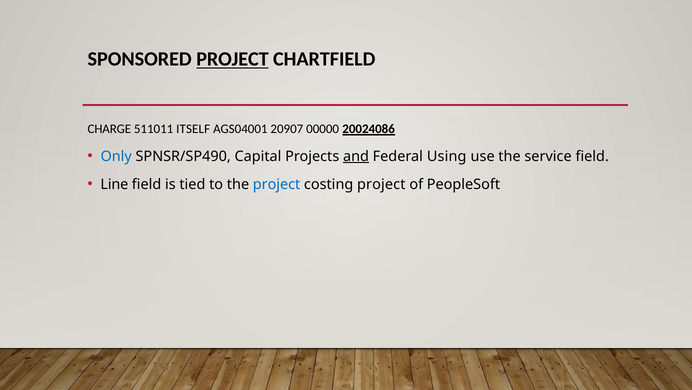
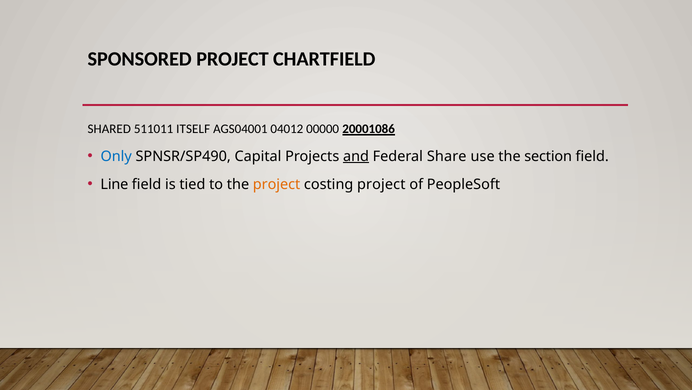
PROJECT underline: present -> none (232, 59)
CHARGE: CHARGE -> SHARED (109, 129)
20907: 20907 -> 04012 (287, 129)
20024086: 20024086 -> 20001086 (369, 129)
Using: Using -> Share (447, 156)
service: service -> section (548, 156)
project colour: blue -> orange (277, 184)
